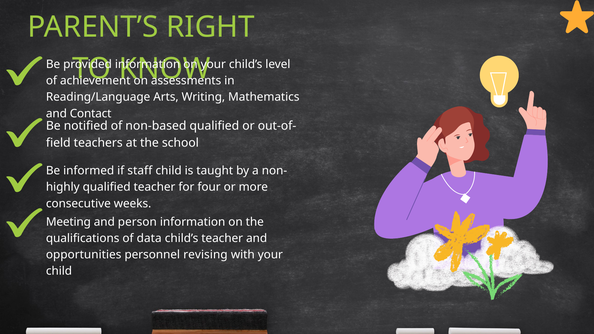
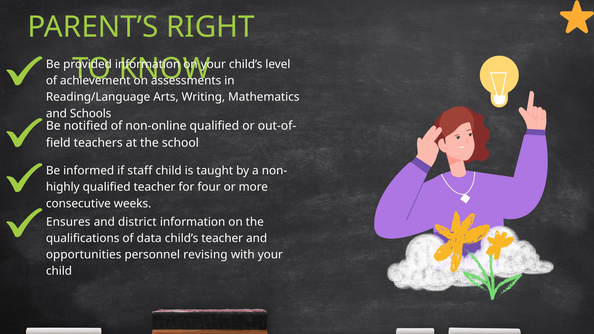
Contact: Contact -> Schools (91, 114)
non-based: non-based -> non-online (156, 126)
Meeting: Meeting -> Ensures (68, 222)
person: person -> district (137, 222)
